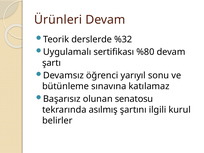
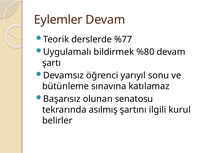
Ürünleri: Ürünleri -> Eylemler (58, 20)
%32: %32 -> %77 (123, 39)
sertifikası: sertifikası -> bildirmek (114, 52)
